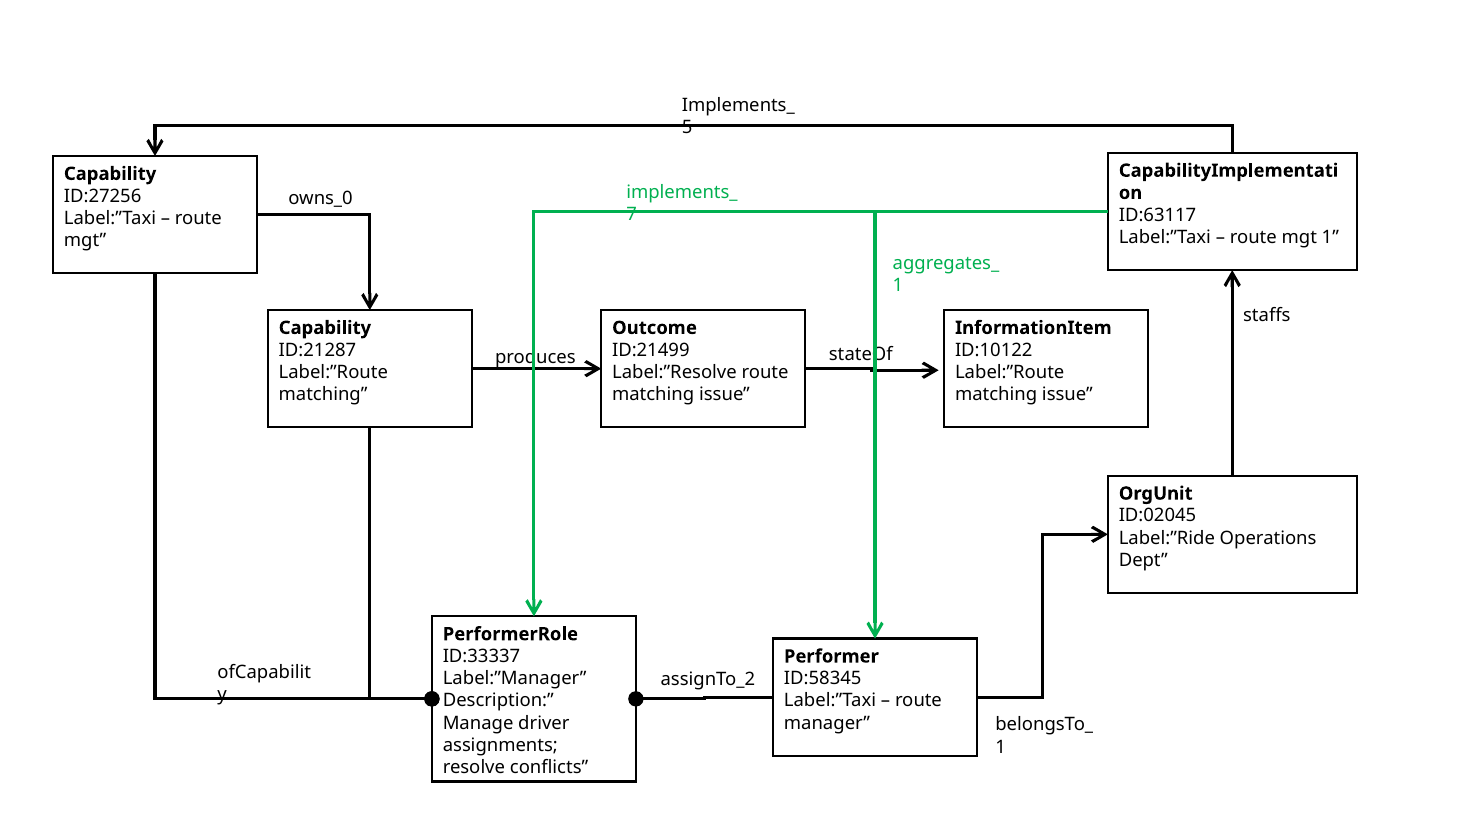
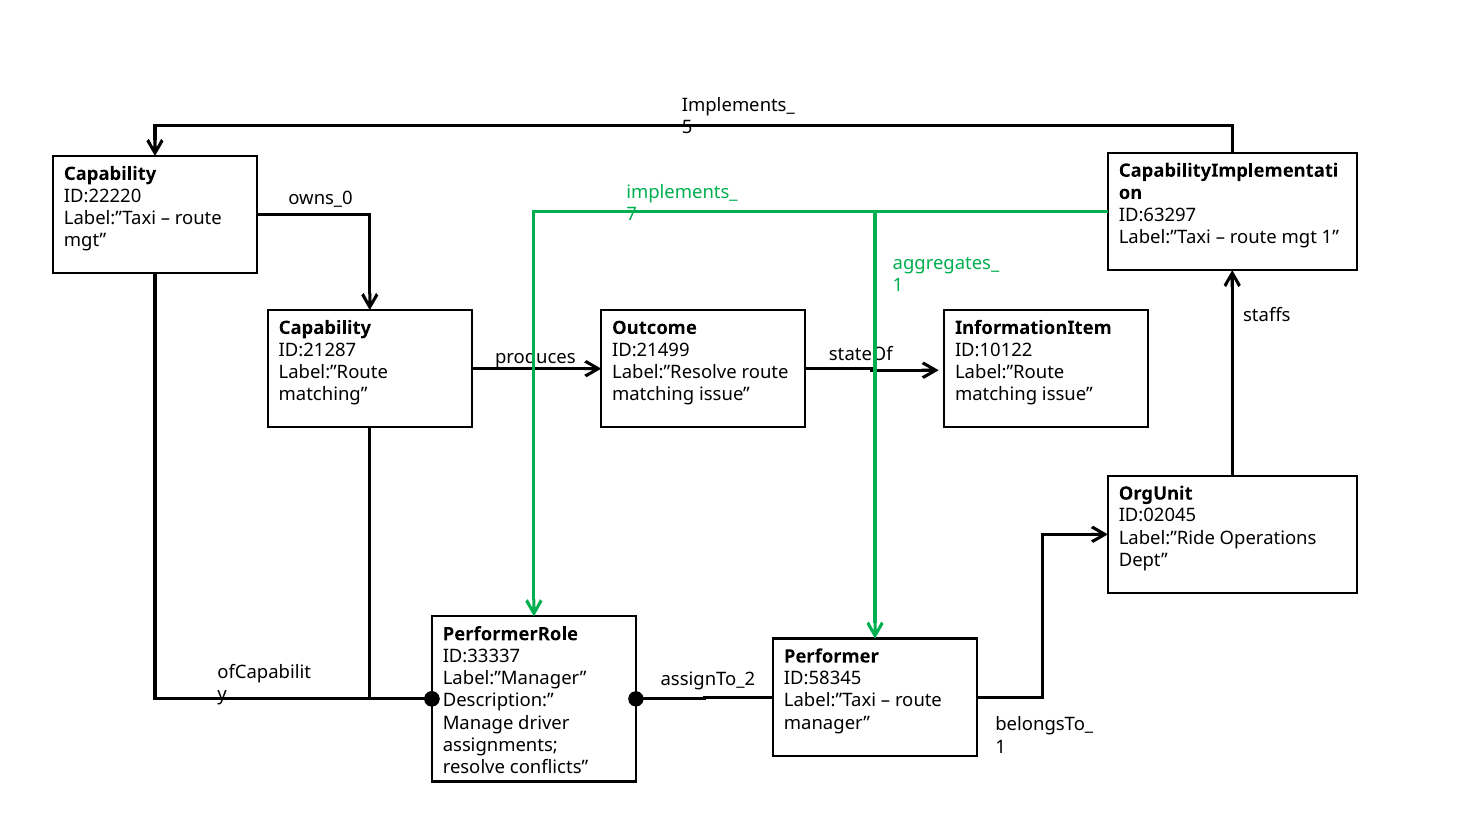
ID:27256: ID:27256 -> ID:22220 (103, 196)
ID:63117: ID:63117 -> ID:63297 (1158, 215)
